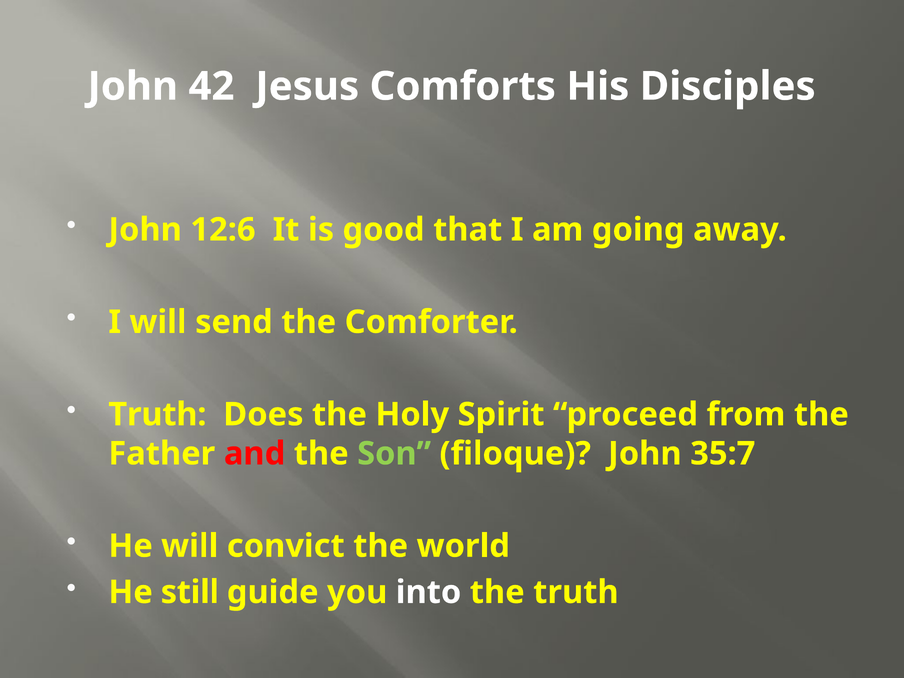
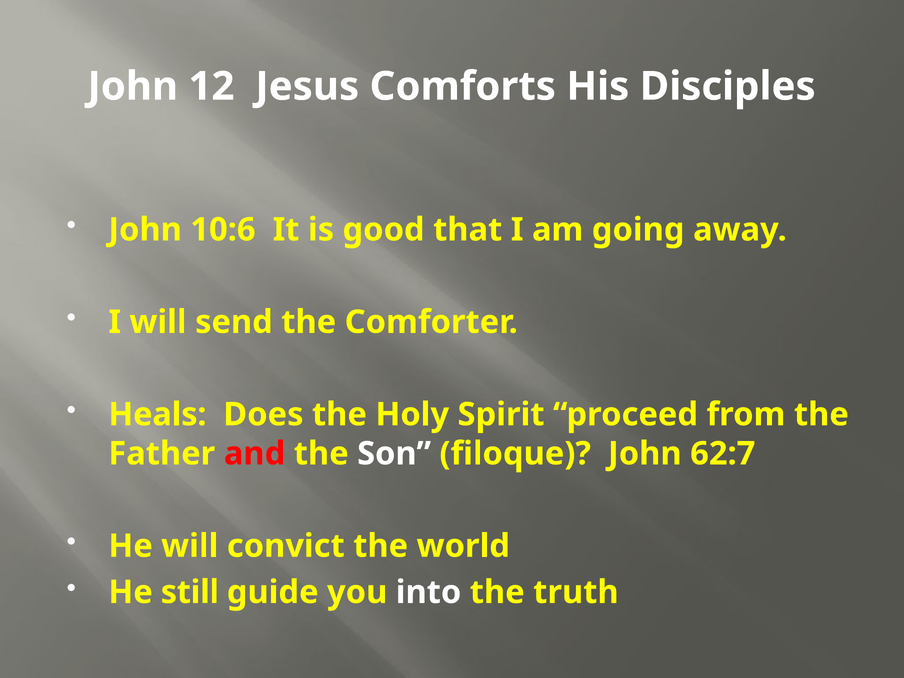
42: 42 -> 12 (212, 86)
12:6: 12:6 -> 10:6 (223, 230)
Truth: Truth -> Heals (157, 415)
Son colour: light green -> white (394, 454)
35:7: 35:7 -> 62:7 (723, 454)
